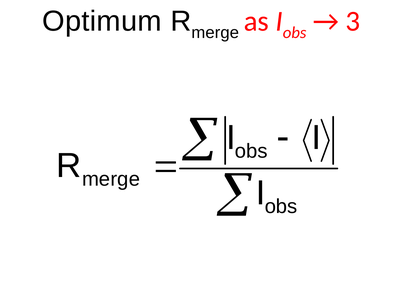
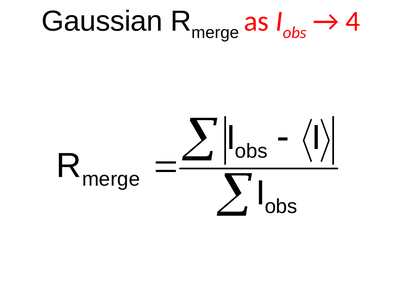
Optimum: Optimum -> Gaussian (102, 21)
3: 3 -> 4 (353, 21)
